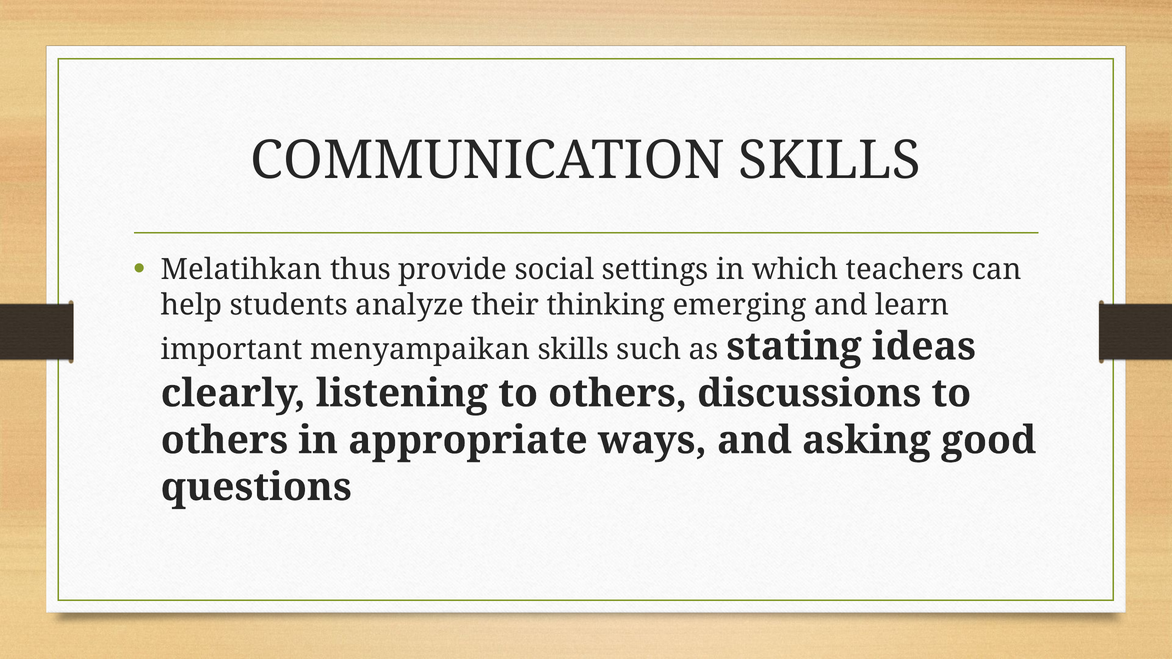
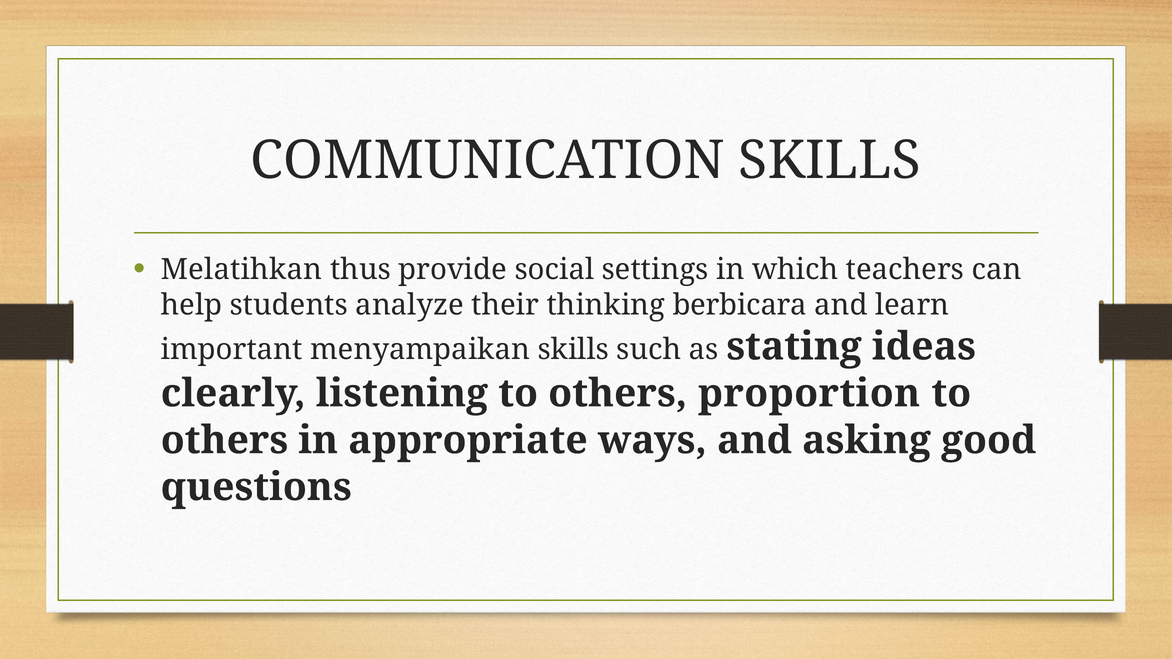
emerging: emerging -> berbicara (740, 305)
discussions: discussions -> proportion (809, 394)
